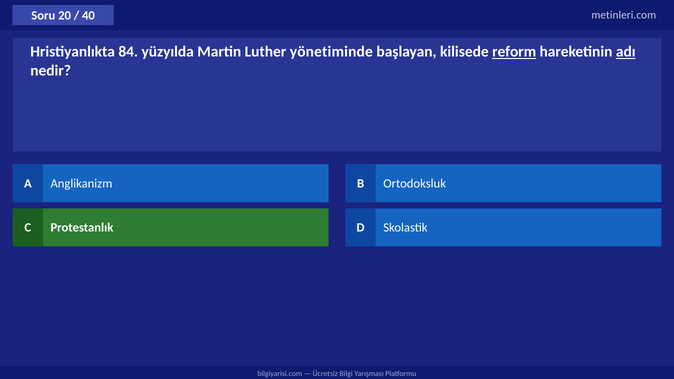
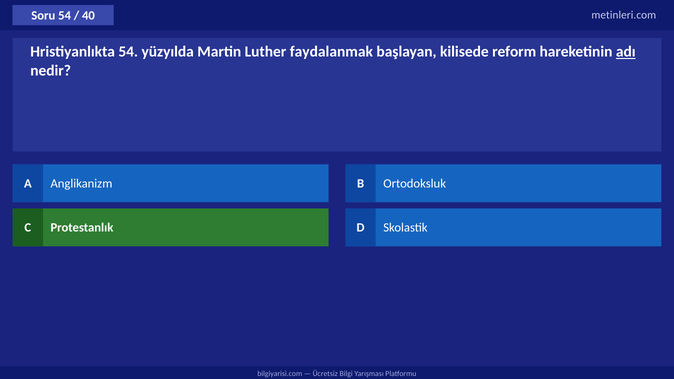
Soru 20: 20 -> 54 (65, 15)
Hristiyanlıkta 84: 84 -> 54 (128, 52)
yönetiminde: yönetiminde -> faydalanmak (331, 52)
reform underline: present -> none (514, 52)
